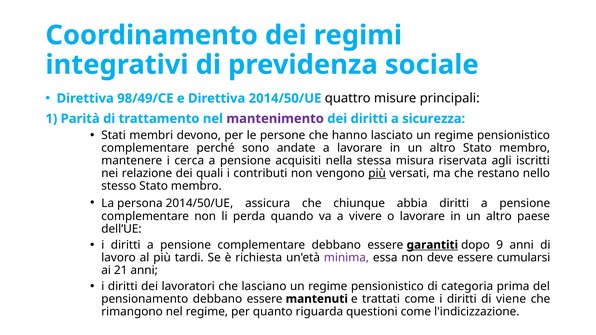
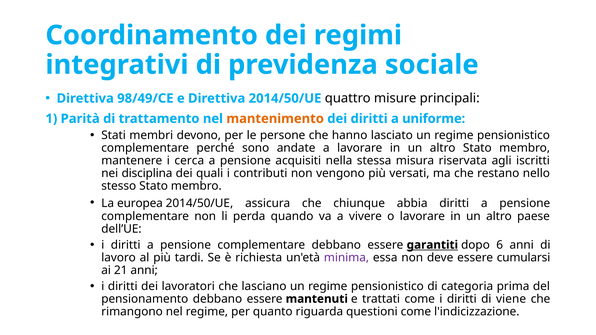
mantenimento colour: purple -> orange (275, 119)
sicurezza: sicurezza -> uniforme (434, 119)
relazione: relazione -> disciplina (147, 173)
più underline: present -> none (377, 173)
persona: persona -> europea (140, 203)
9: 9 -> 6 (500, 245)
